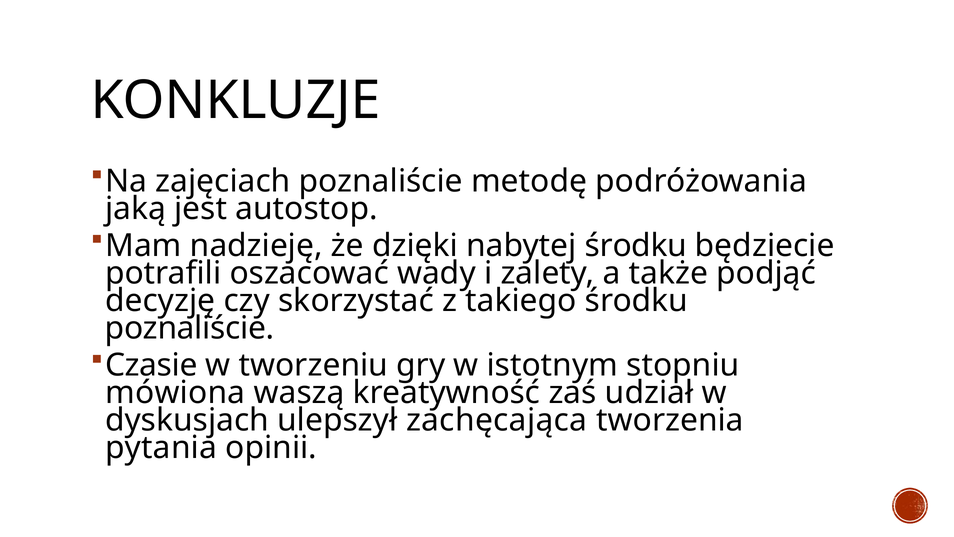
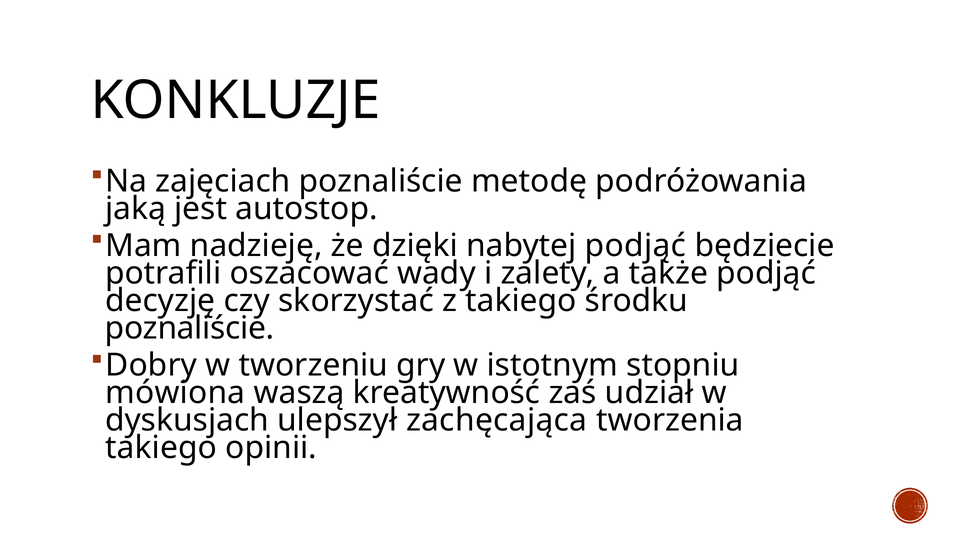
nabytej środku: środku -> podjąć (636, 246)
Czasie: Czasie -> Dobry (151, 365)
pytania: pytania -> takiego (161, 448)
